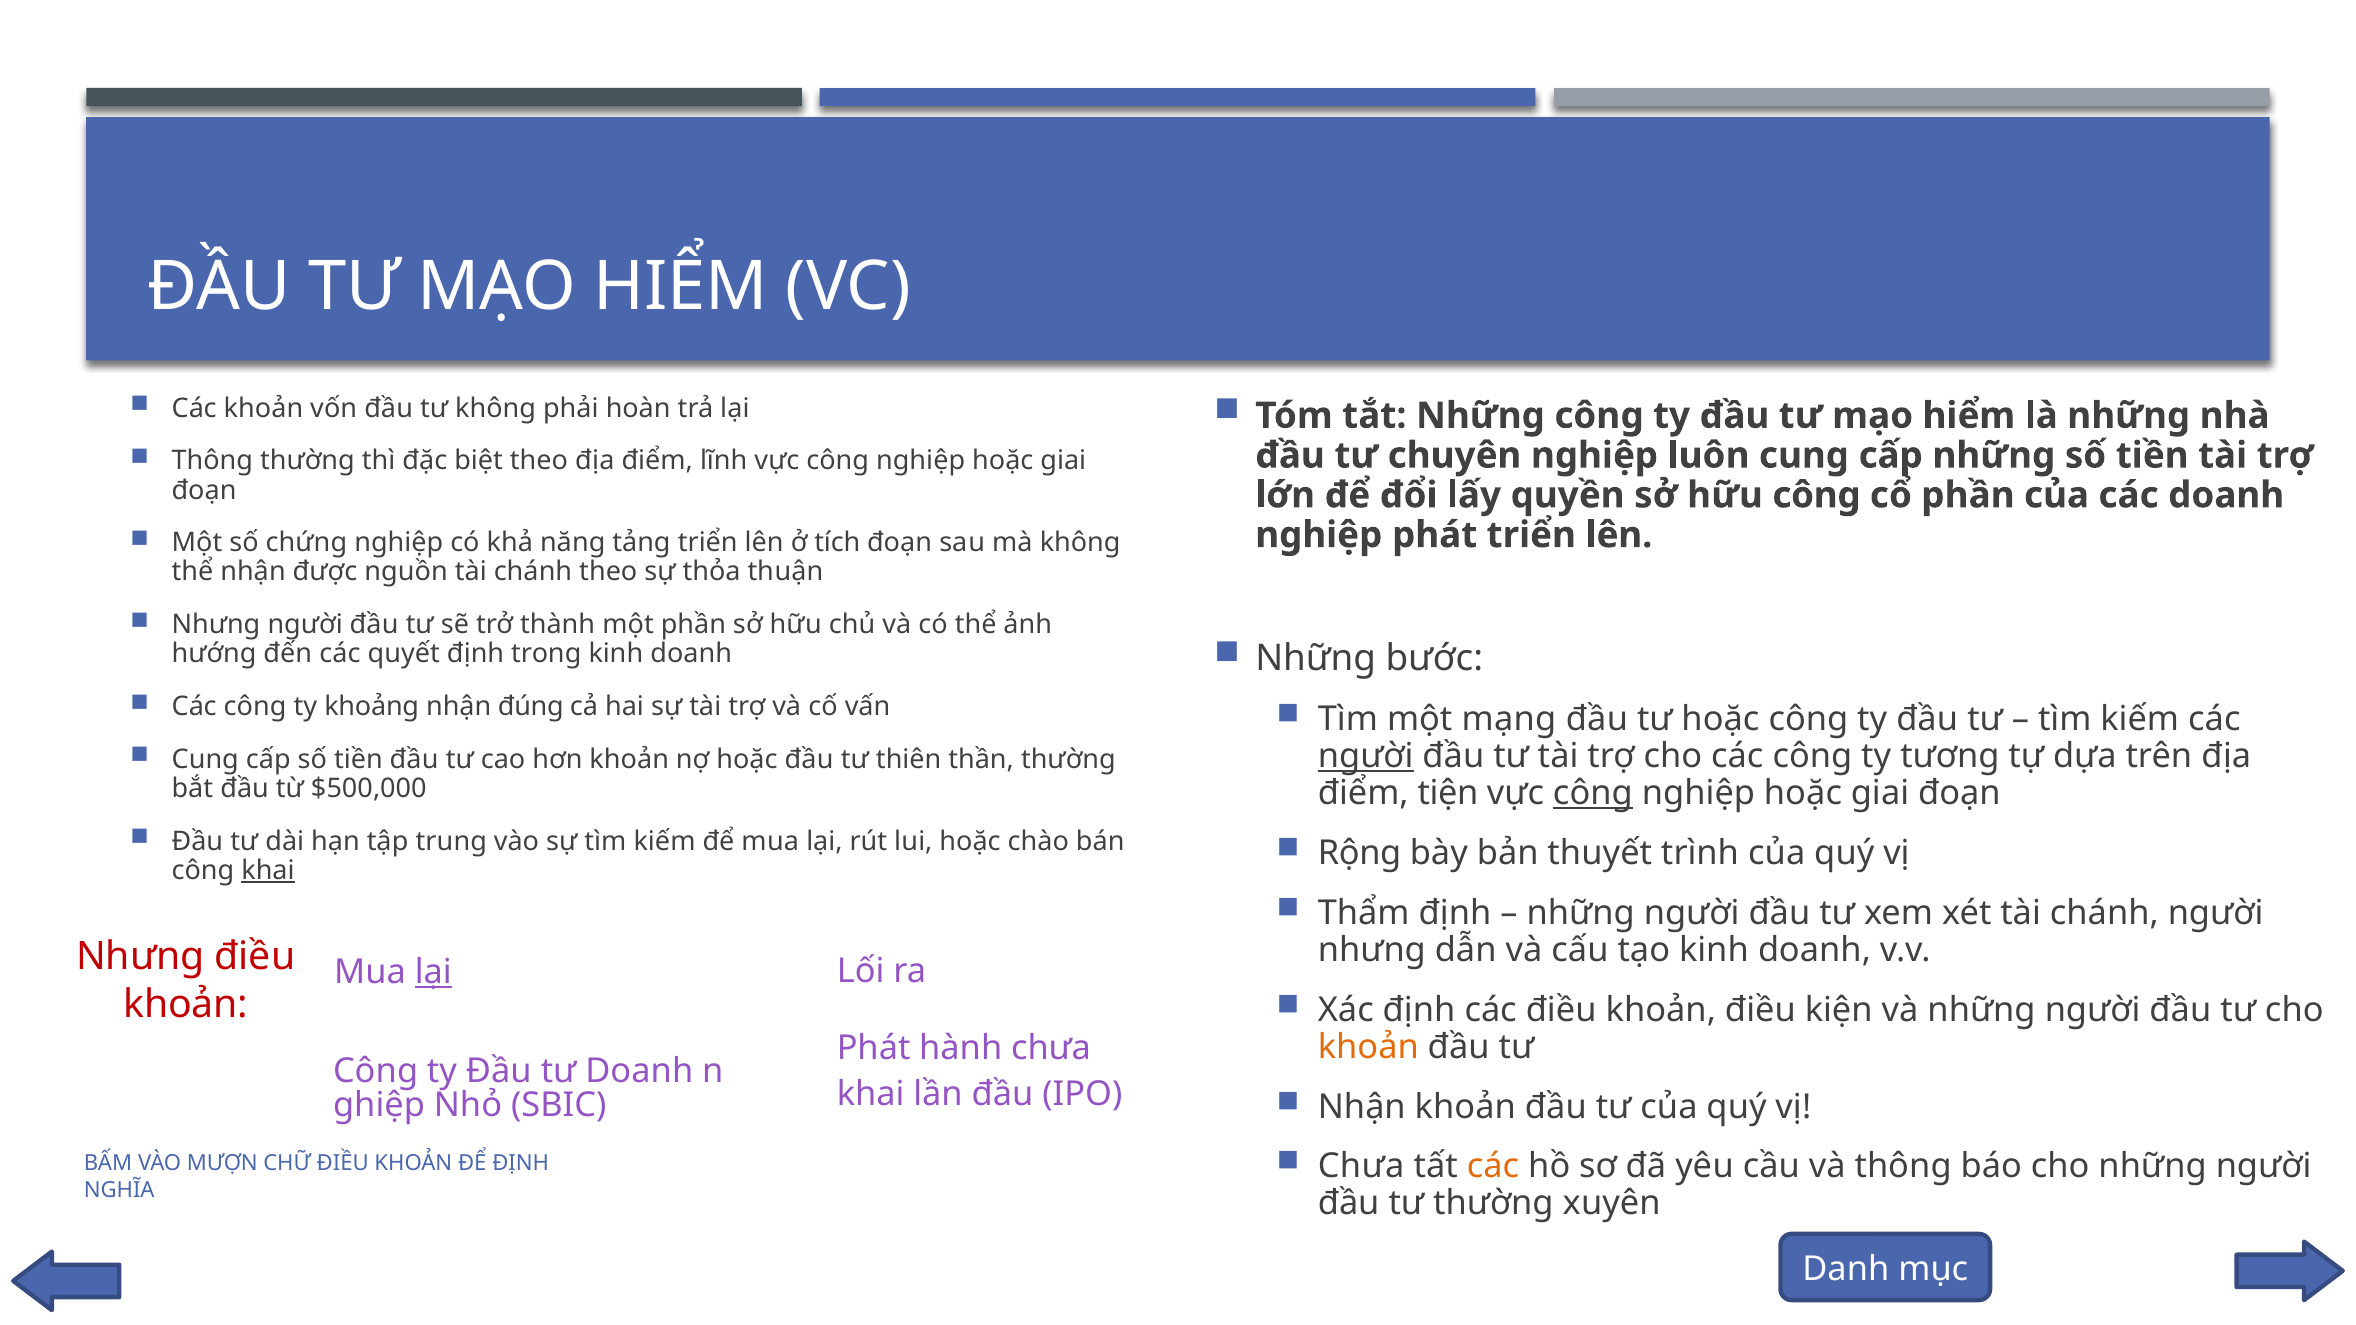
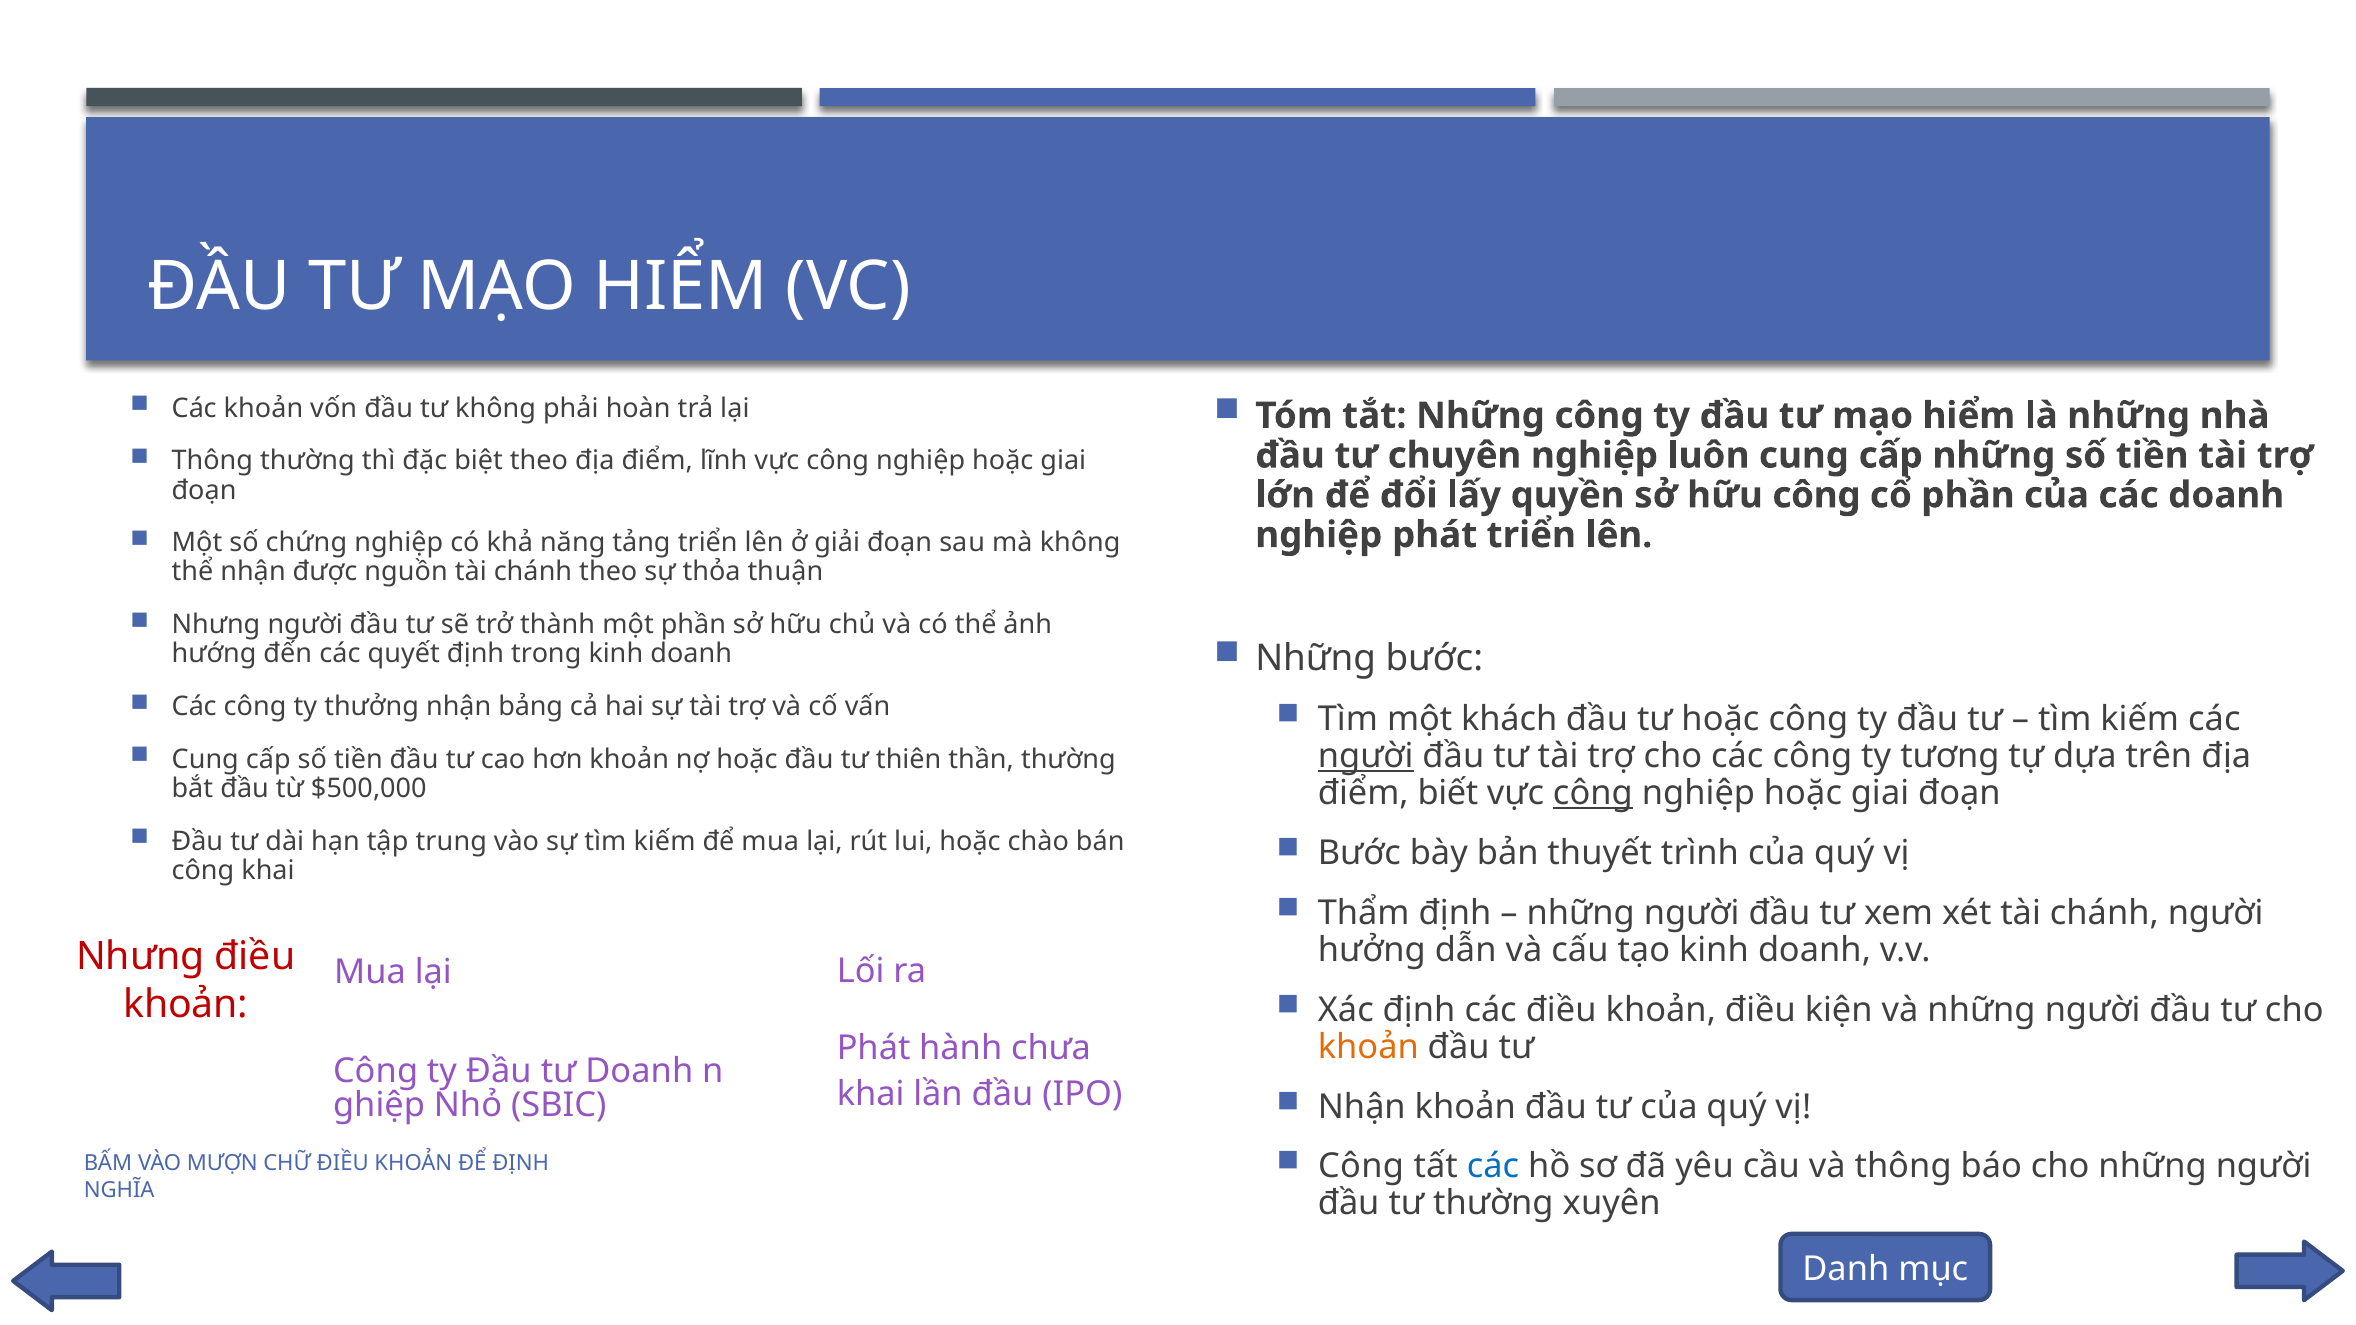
tích: tích -> giải (837, 543)
khoảng: khoảng -> thưởng (372, 707)
đúng: đúng -> bảng (531, 707)
mạng: mạng -> khách (1509, 719)
tiện: tiện -> biết (1448, 794)
Rộng: Rộng -> Bước (1359, 853)
khai underline: present -> none (268, 871)
nhưng: nhưng -> hưởng (1372, 950)
lại underline: present -> none (433, 972)
Chưa: Chưa -> Công (1361, 1167)
các colour: orange -> blue (1493, 1167)
